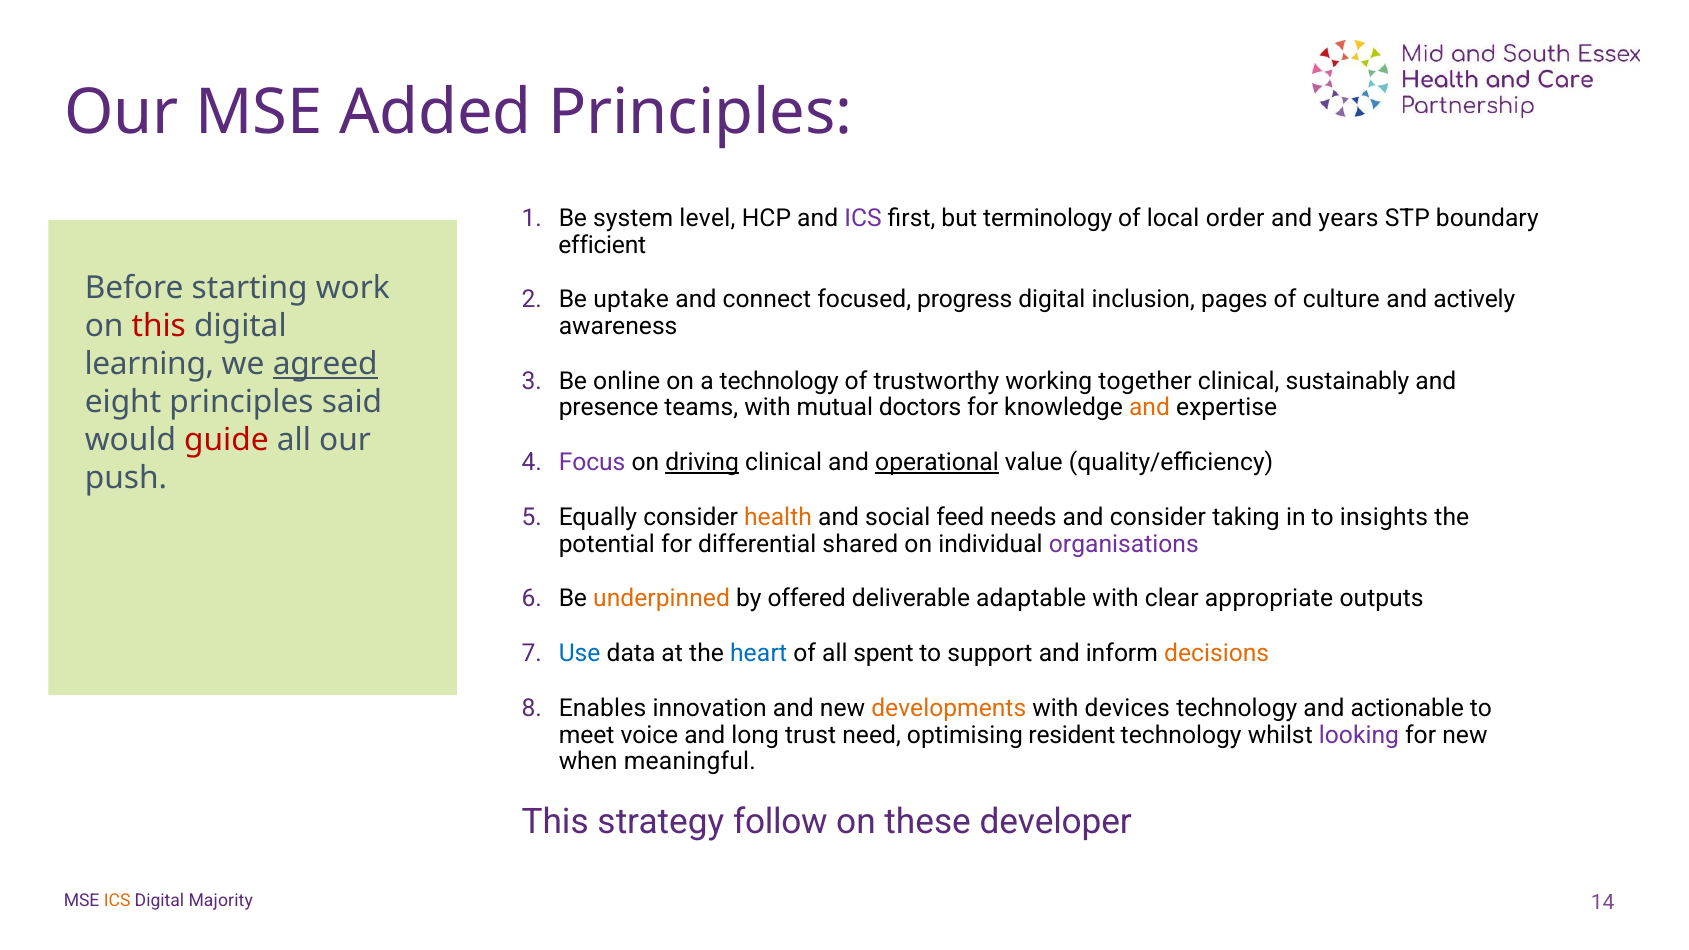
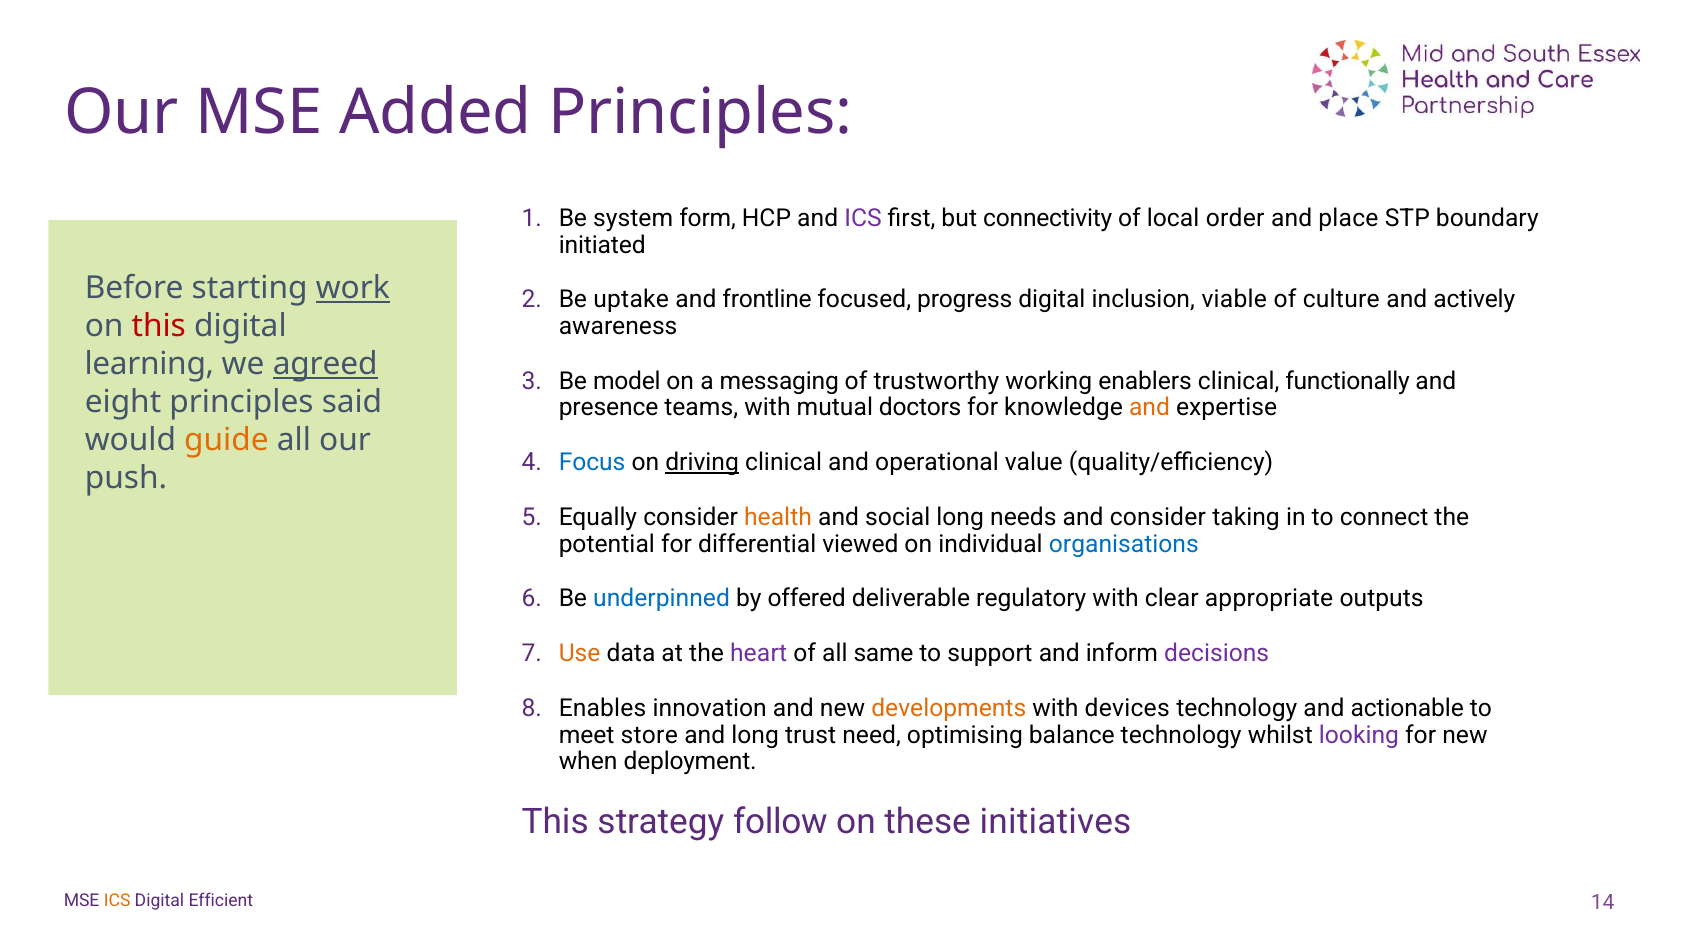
level: level -> form (708, 218)
terminology: terminology -> connectivity (1048, 218)
years: years -> place (1348, 218)
efficient: efficient -> initiated (602, 245)
work underline: none -> present (353, 288)
connect: connect -> frontline (767, 300)
pages: pages -> viable (1234, 300)
online: online -> model (627, 381)
a technology: technology -> messaging (779, 381)
together: together -> enablers (1145, 381)
sustainably: sustainably -> functionally (1348, 381)
guide colour: red -> orange (226, 440)
Focus colour: purple -> blue (592, 463)
operational underline: present -> none (937, 463)
social feed: feed -> long (960, 517)
insights: insights -> connect (1384, 517)
shared: shared -> viewed (860, 544)
organisations colour: purple -> blue (1124, 544)
underpinned colour: orange -> blue (662, 599)
adaptable: adaptable -> regulatory (1031, 599)
Use colour: blue -> orange (580, 654)
heart colour: blue -> purple (759, 654)
spent: spent -> same (884, 654)
decisions colour: orange -> purple (1217, 654)
voice: voice -> store (649, 735)
resident: resident -> balance (1072, 735)
meaningful: meaningful -> deployment (690, 762)
developer: developer -> initiatives (1056, 822)
Majority: Majority -> Efficient (221, 901)
